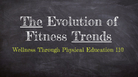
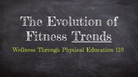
The underline: present -> none (31, 22)
